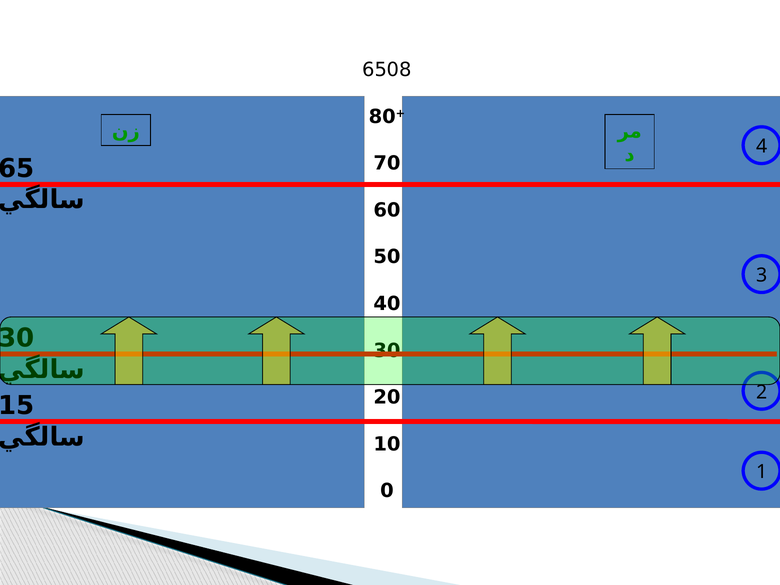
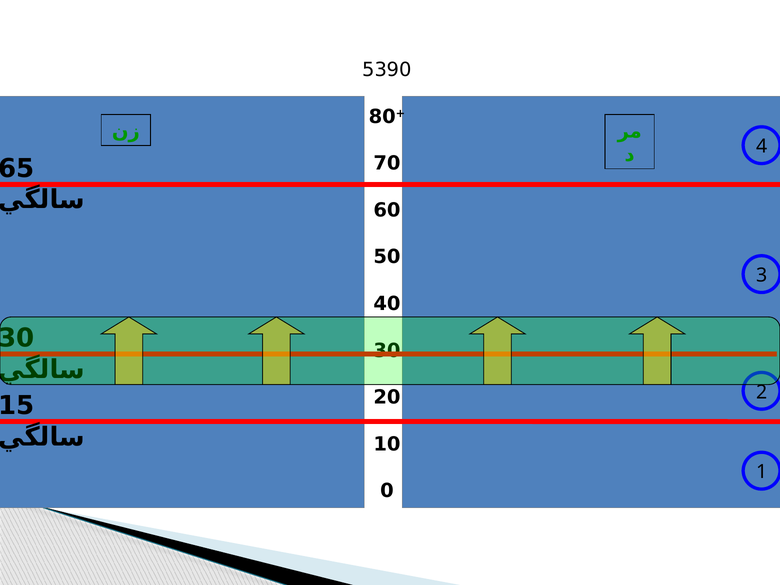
6508: 6508 -> 5390 (387, 70)
